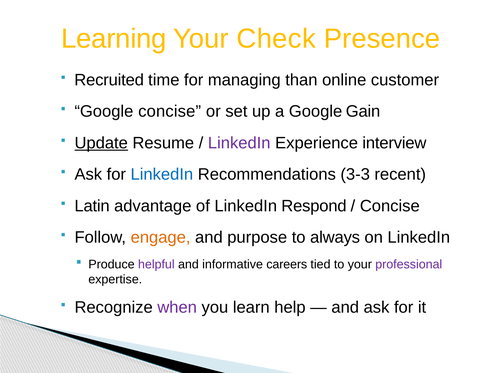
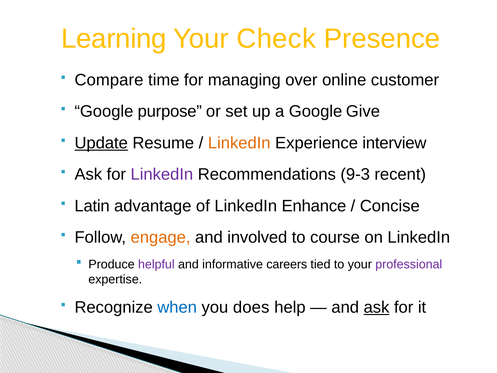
Recruited: Recruited -> Compare (109, 80)
than: than -> over (301, 80)
Google concise: concise -> purpose (170, 111)
Gain: Gain -> Give (363, 111)
LinkedIn colour: purple -> orange (239, 143)
LinkedIn colour: blue -> purple (162, 174)
3-3: 3-3 -> 9-3 (355, 174)
Respond: Respond -> Enhance (314, 206)
purpose: purpose -> involved (257, 237)
always: always -> course (335, 237)
when colour: purple -> blue (177, 307)
learn: learn -> does (251, 307)
ask underline: none -> present (377, 307)
